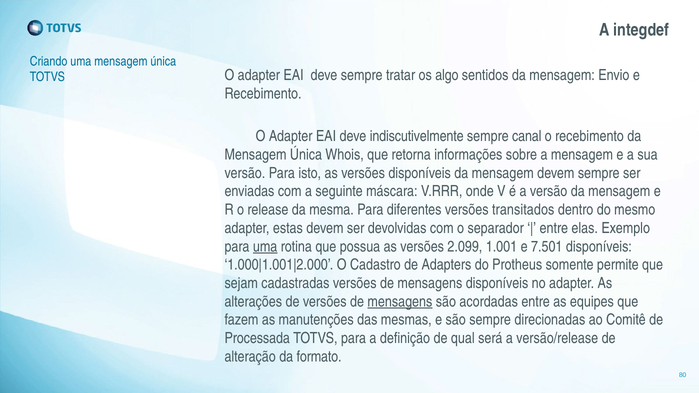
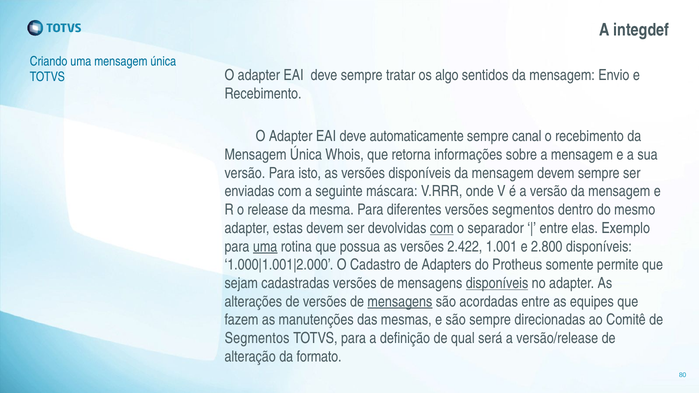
indiscutivelmente: indiscutivelmente -> automaticamente (417, 137)
versões transitados: transitados -> segmentos (523, 210)
com underline: none -> present (442, 228)
2.099: 2.099 -> 2.422 (465, 247)
7.501: 7.501 -> 2.800 (547, 247)
disponíveis underline: none -> present (497, 283)
Processada: Processada -> Segmentos (257, 339)
